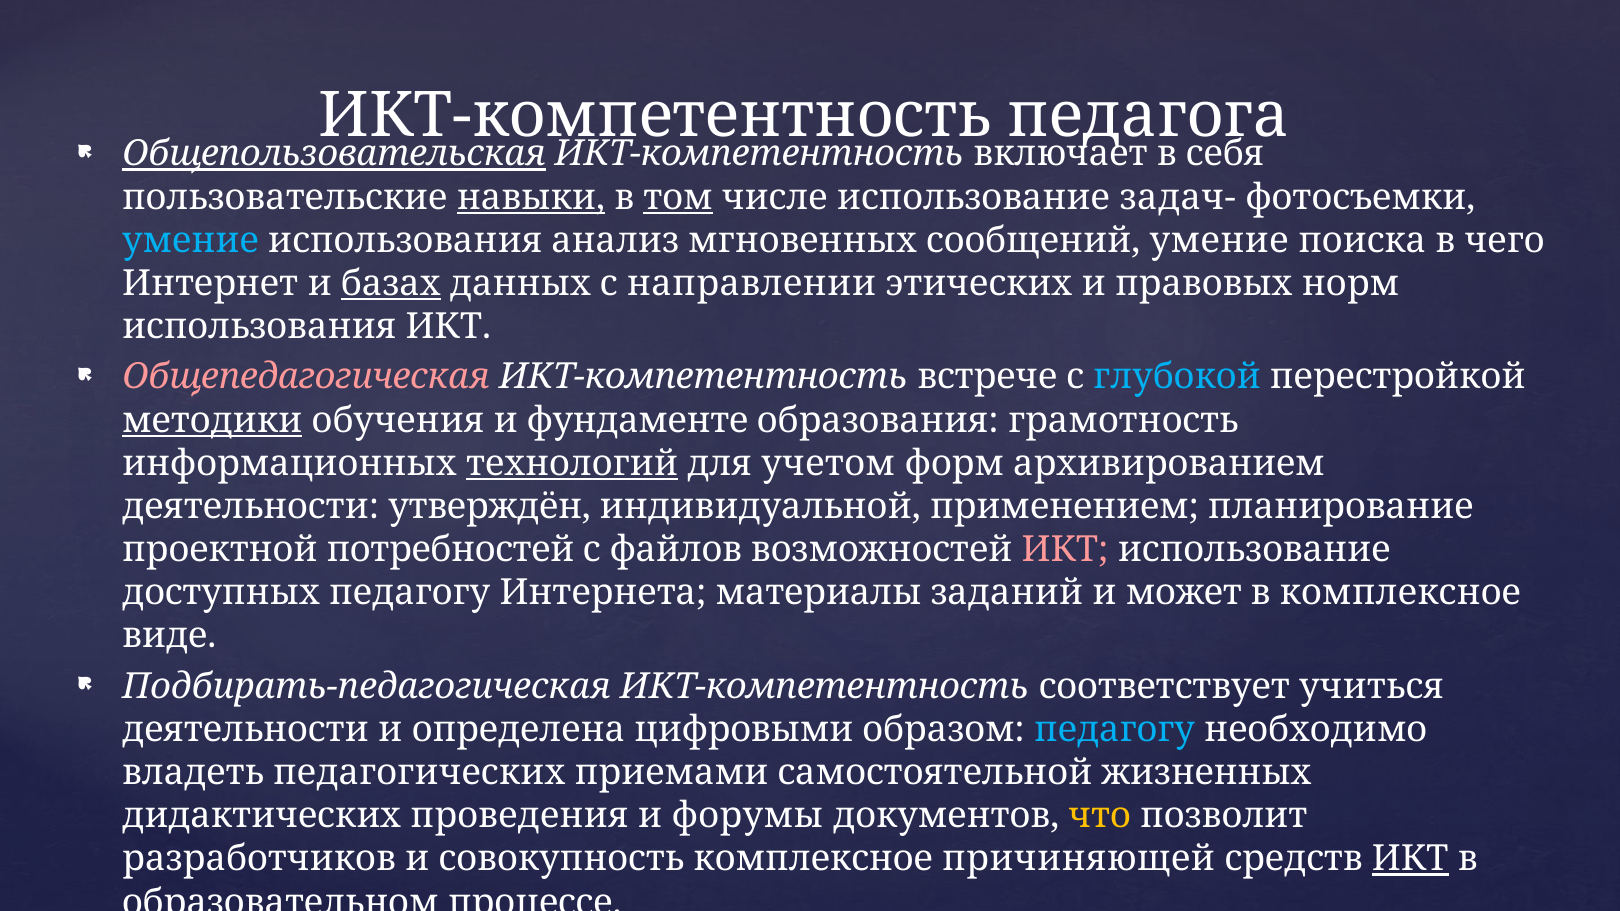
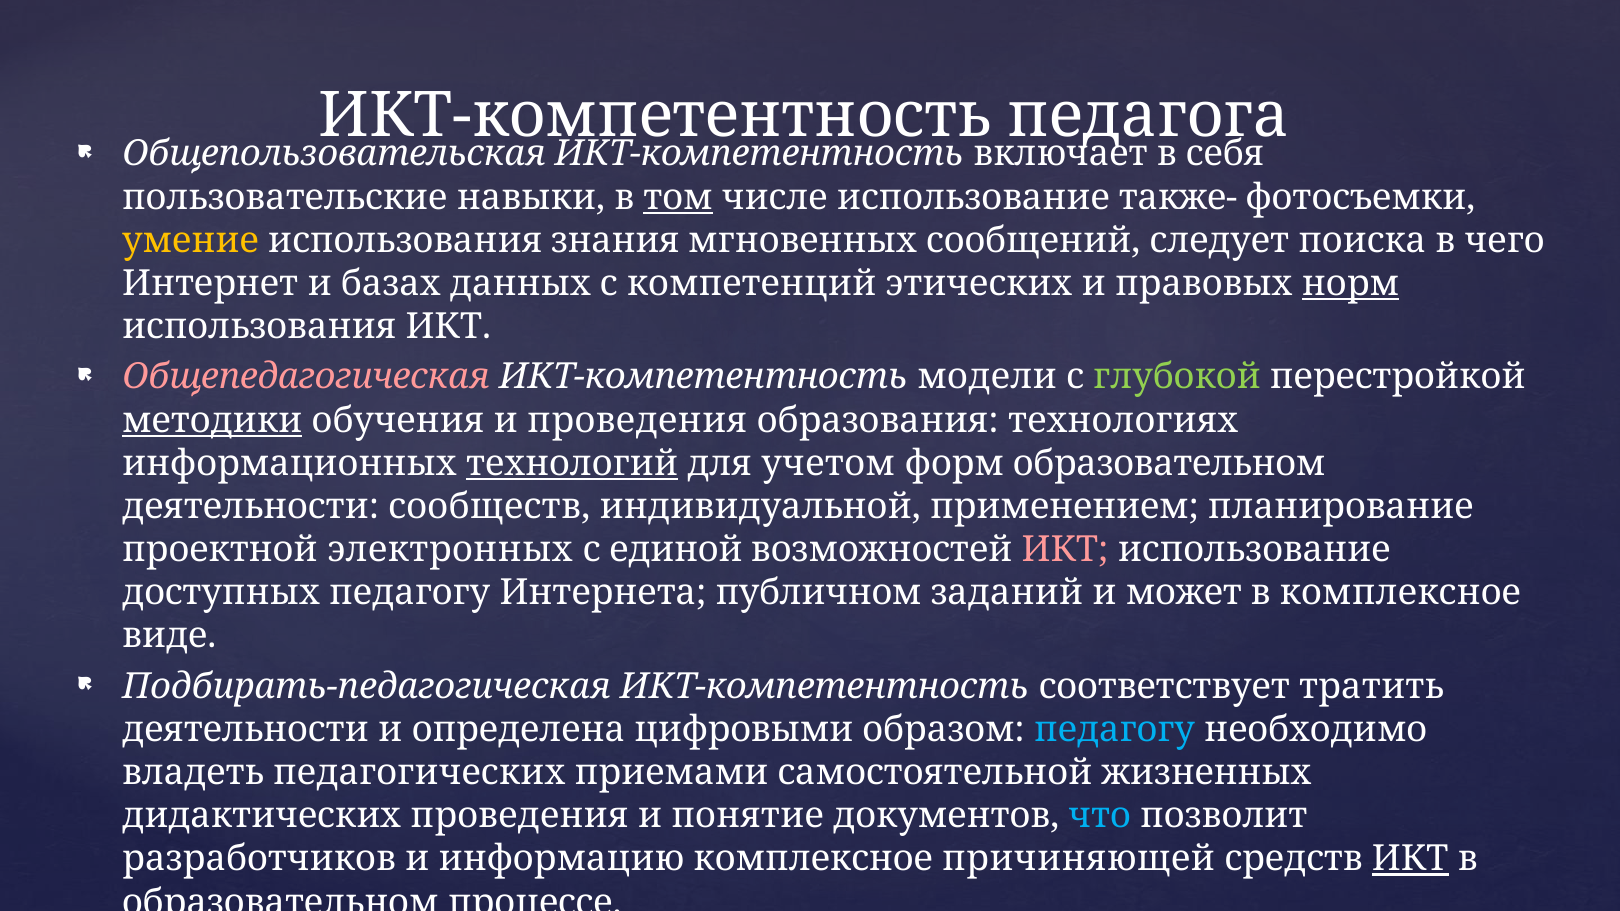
Общепользовательская underline: present -> none (334, 154)
навыки underline: present -> none (531, 197)
задач-: задач- -> также- (1178, 197)
умение colour: light blue -> yellow (190, 240)
анализ: анализ -> знания (615, 240)
сообщений умение: умение -> следует (1219, 240)
базах underline: present -> none (391, 284)
направлении: направлении -> компетенций (752, 284)
норм underline: none -> present (1351, 284)
встрече: встрече -> модели (987, 377)
глубокой colour: light blue -> light green (1177, 377)
и фундаменте: фундаменте -> проведения (637, 420)
грамотность: грамотность -> технологиях (1123, 420)
форм архивированием: архивированием -> образовательном (1169, 463)
утверждён: утверждён -> сообществ (489, 507)
потребностей: потребностей -> электронных (450, 550)
файлов: файлов -> единой (676, 550)
материалы: материалы -> публичном (819, 593)
учиться: учиться -> тратить (1372, 687)
форумы: форумы -> понятие (748, 816)
что colour: yellow -> light blue (1100, 816)
совокупность: совокупность -> информацию (561, 859)
